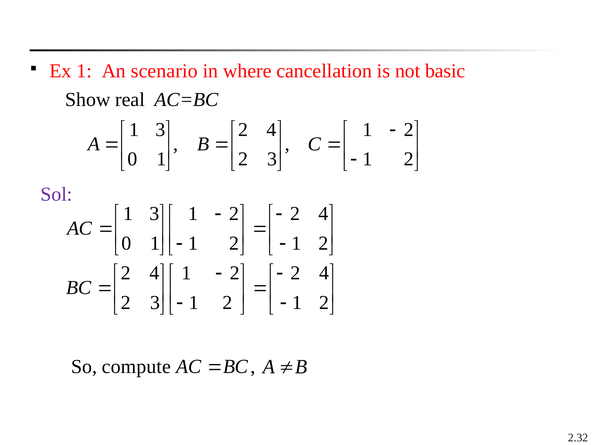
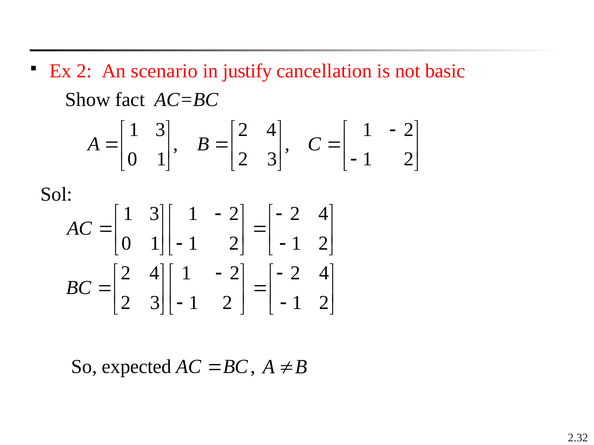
Ex 1: 1 -> 2 (84, 71)
where: where -> justify (247, 71)
real: real -> fact (130, 100)
Sol colour: purple -> black (56, 194)
compute: compute -> expected (137, 367)
